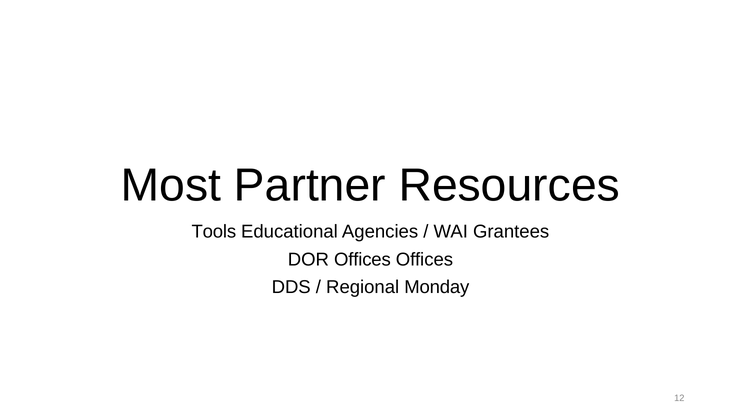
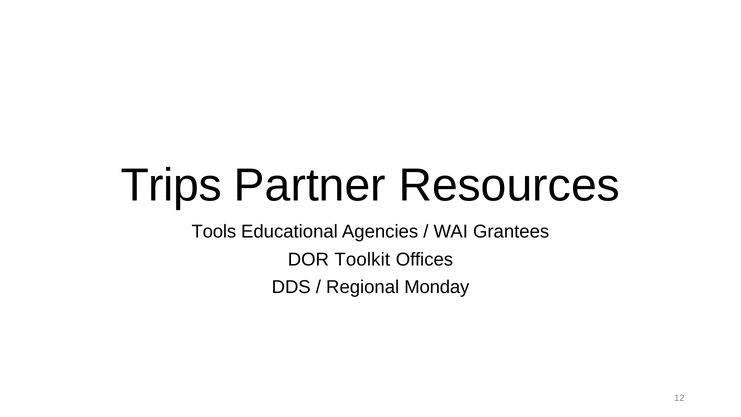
Most: Most -> Trips (171, 185)
DOR Offices: Offices -> Toolkit (362, 259)
